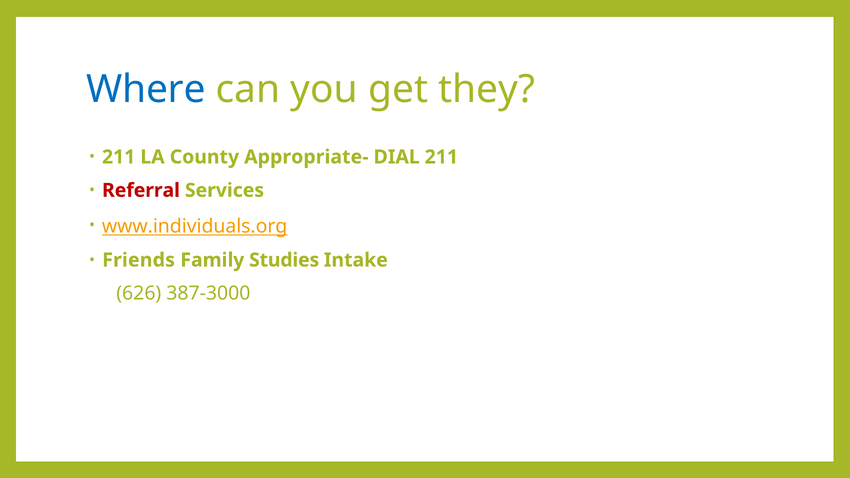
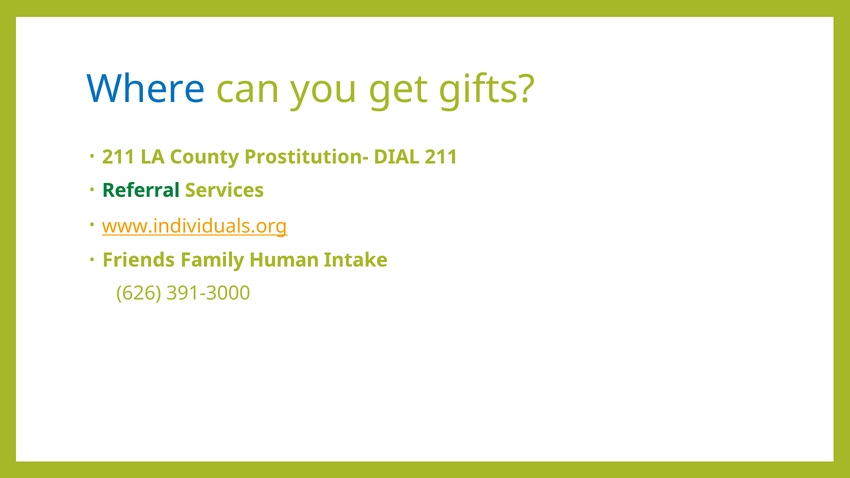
they: they -> gifts (487, 90)
Appropriate-: Appropriate- -> Prostitution- (306, 157)
Referral colour: red -> green (141, 190)
Studies: Studies -> Human (284, 260)
387-3000: 387-3000 -> 391-3000 (208, 294)
